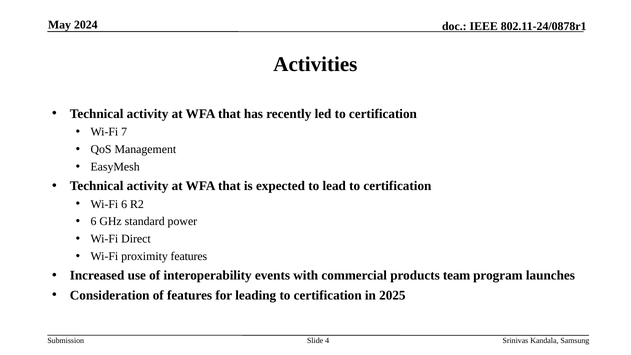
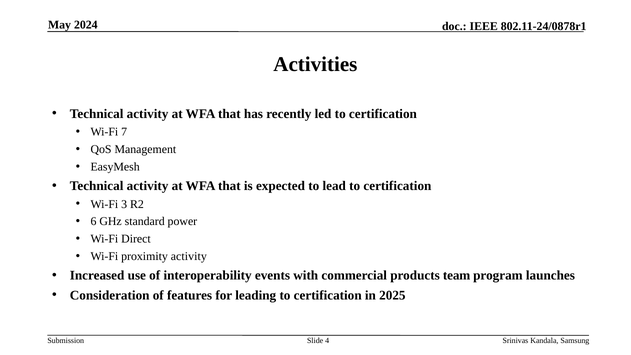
Wi-Fi 6: 6 -> 3 (124, 204)
proximity features: features -> activity (189, 256)
